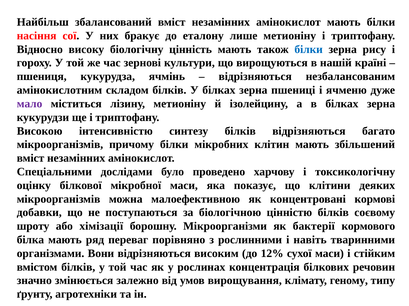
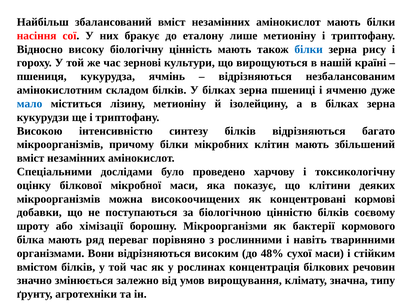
мало colour: purple -> blue (30, 104)
малоефективною: малоефективною -> високоочищених (196, 199)
12%: 12% -> 48% (272, 254)
геному: геному -> значна (349, 281)
